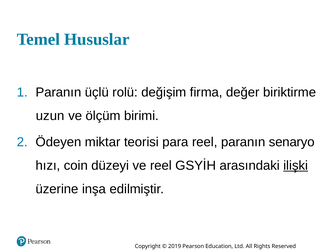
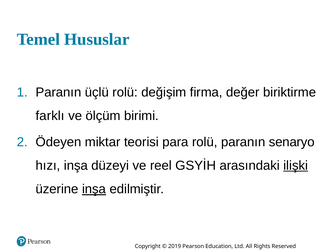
uzun: uzun -> farklı (50, 116)
para reel: reel -> rolü (205, 142)
hızı coin: coin -> inşa (76, 166)
inşa underline: none -> present (94, 189)
